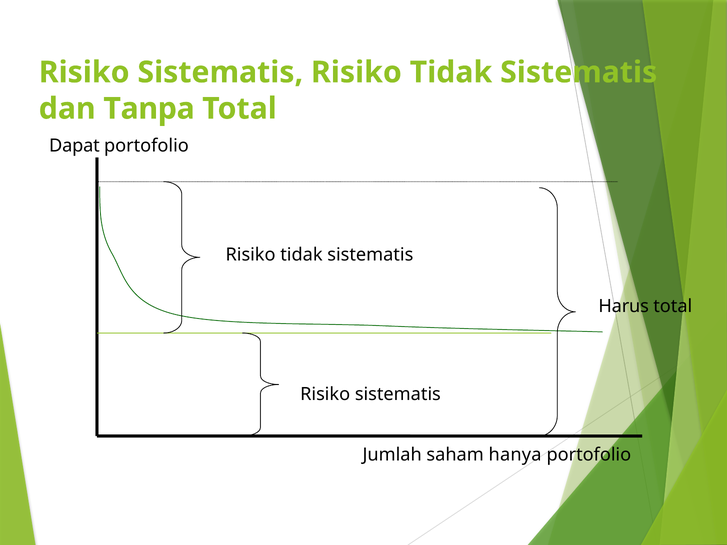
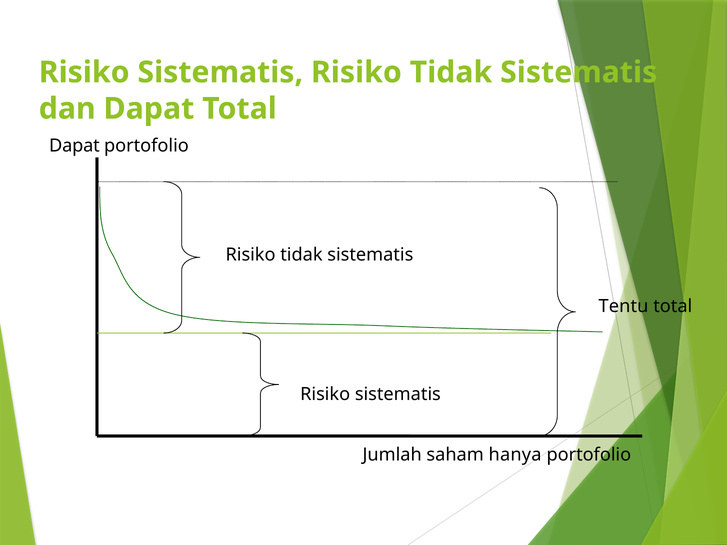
dan Tanpa: Tanpa -> Dapat (149, 109)
Harus: Harus -> Tentu (623, 307)
